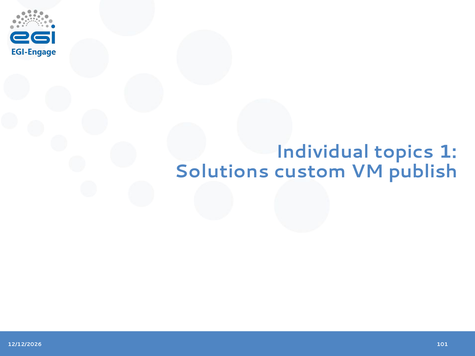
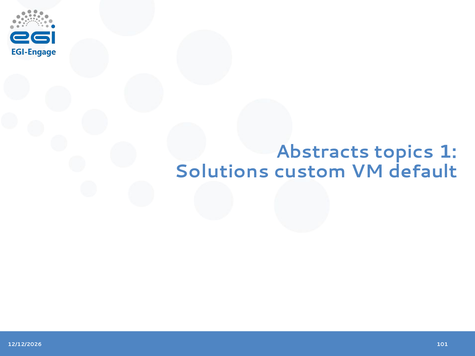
Individual: Individual -> Abstracts (323, 152)
publish: publish -> default (423, 172)
